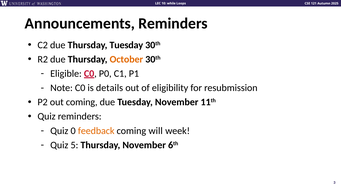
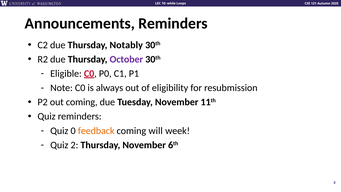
Thursday Tuesday: Tuesday -> Notably (126, 45)
October colour: orange -> purple (126, 59)
details: details -> always (110, 88)
5: 5 -> 2 (74, 145)
